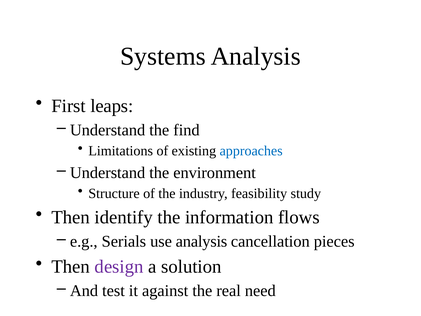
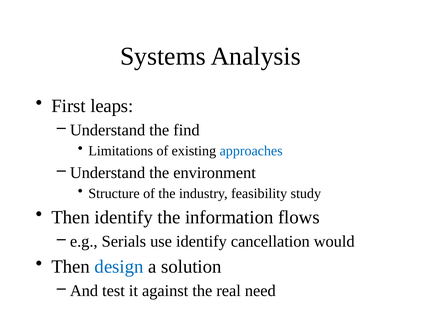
use analysis: analysis -> identify (201, 241)
pieces: pieces -> would (334, 241)
design colour: purple -> blue (119, 266)
